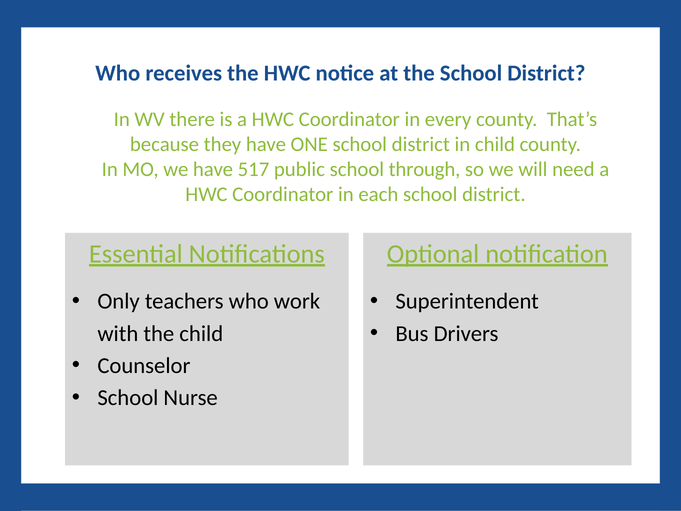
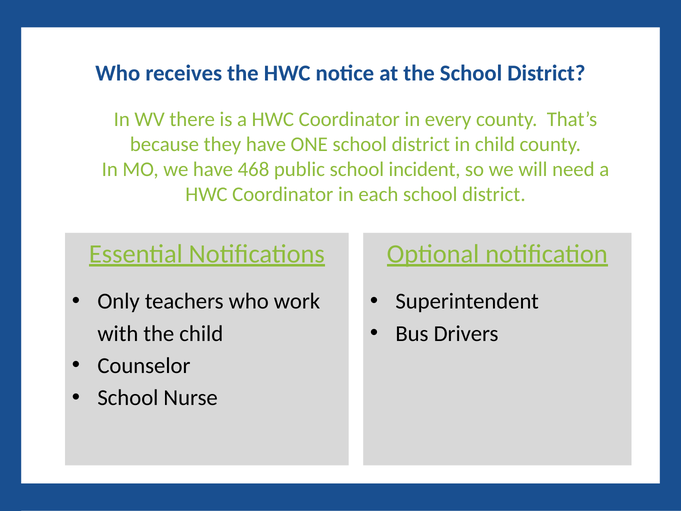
517: 517 -> 468 (253, 169)
through: through -> incident (425, 169)
